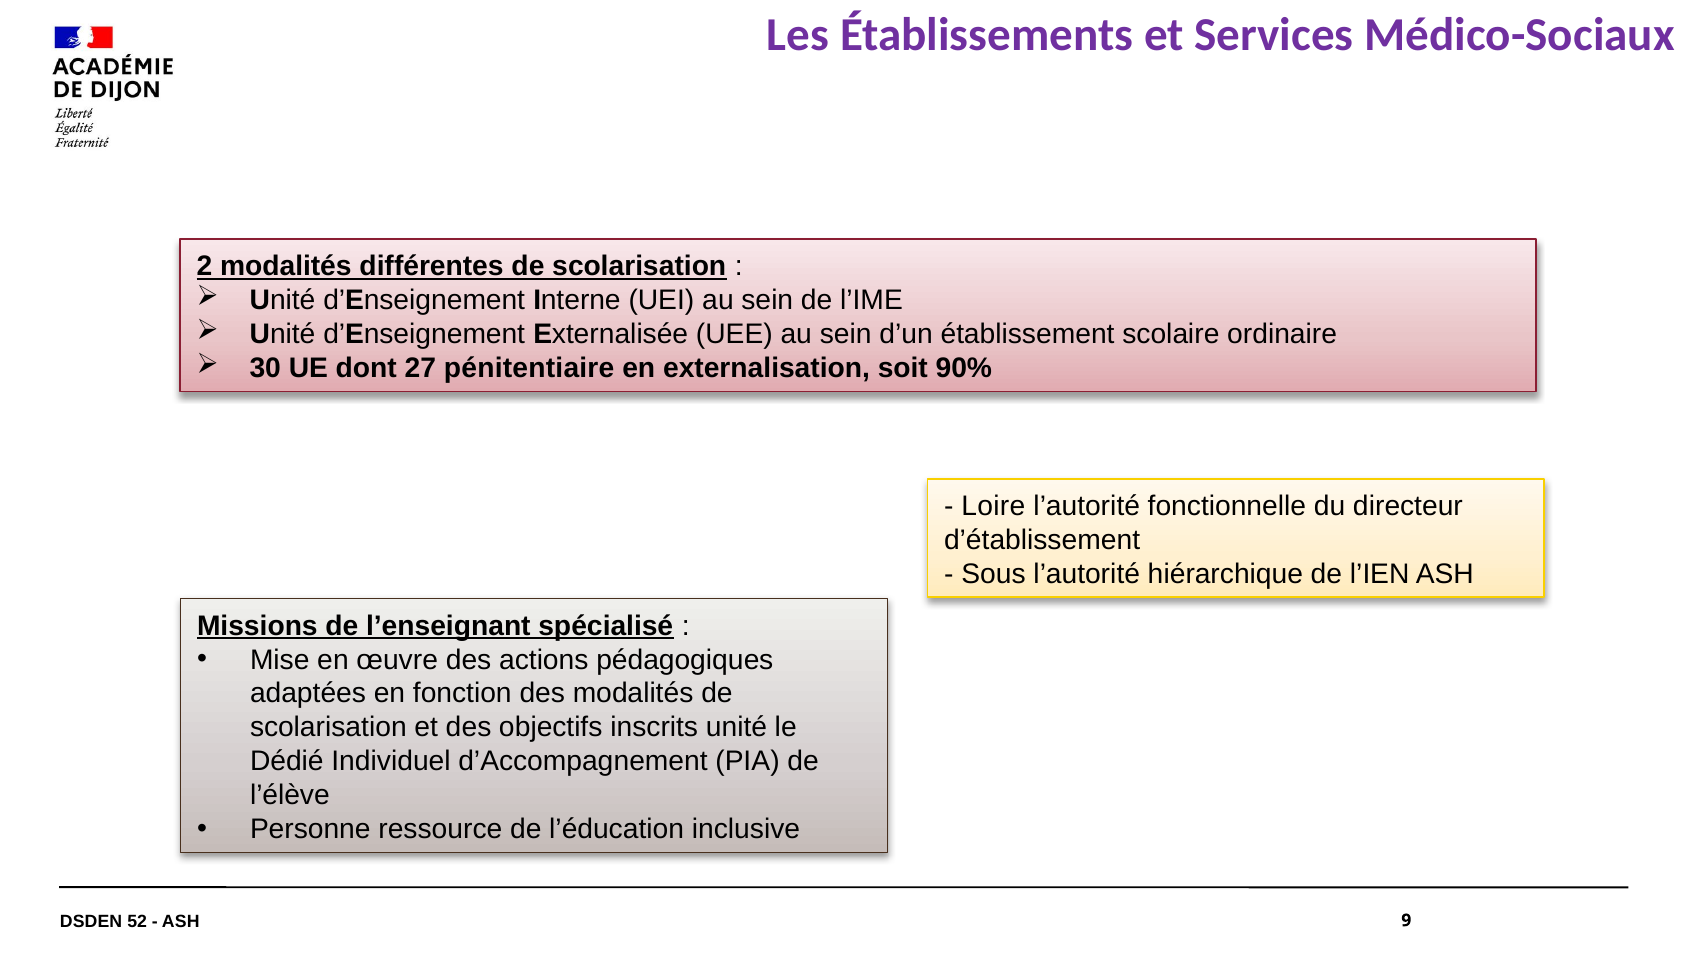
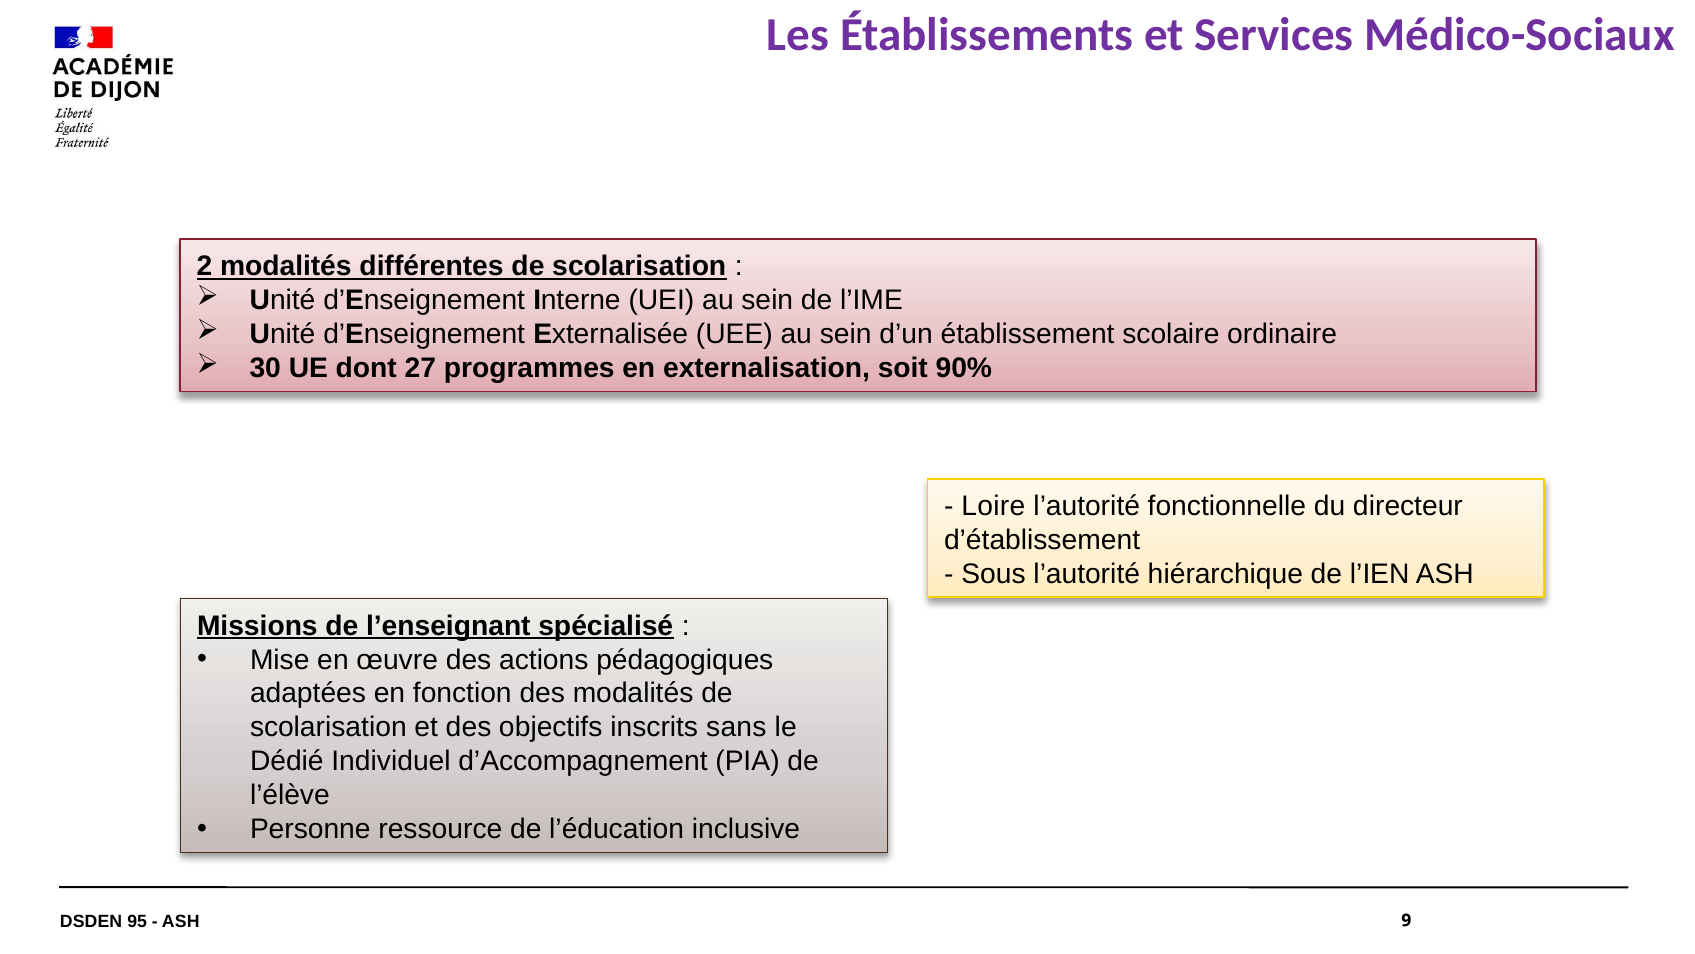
pénitentiaire: pénitentiaire -> programmes (529, 368)
inscrits unité: unité -> sans (736, 727)
52: 52 -> 95 (137, 921)
